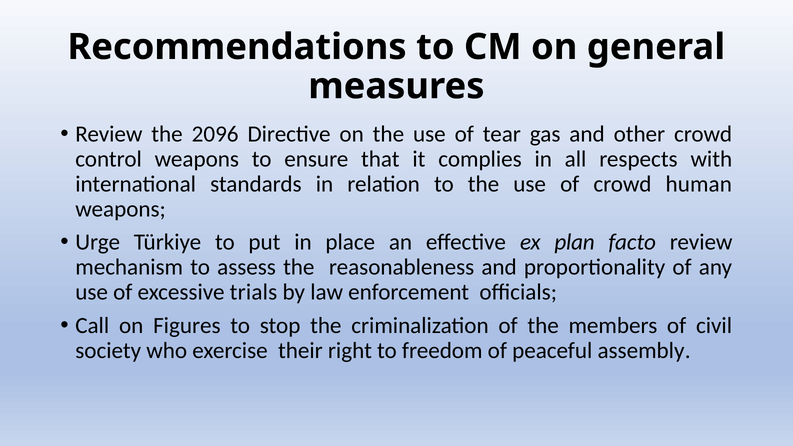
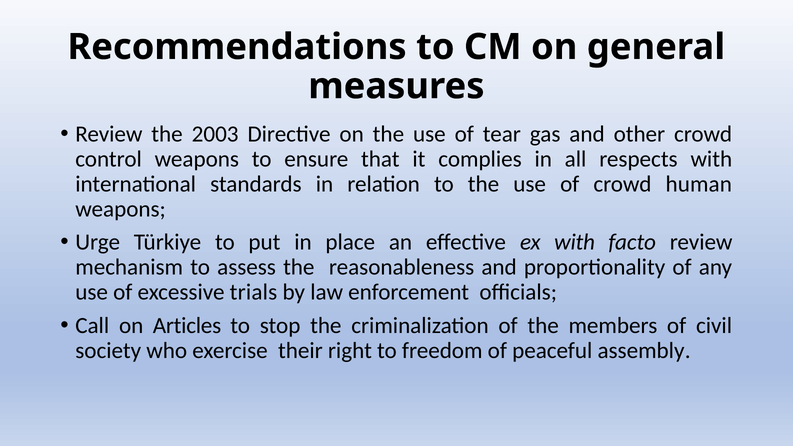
2096: 2096 -> 2003 (215, 134)
ex plan: plan -> with (575, 242)
Figures: Figures -> Articles (187, 325)
